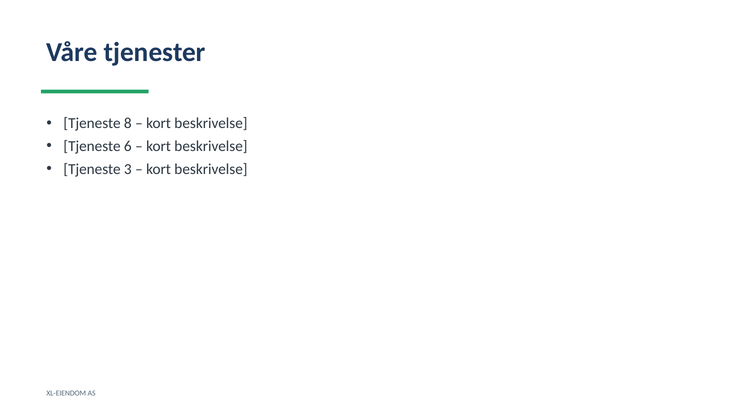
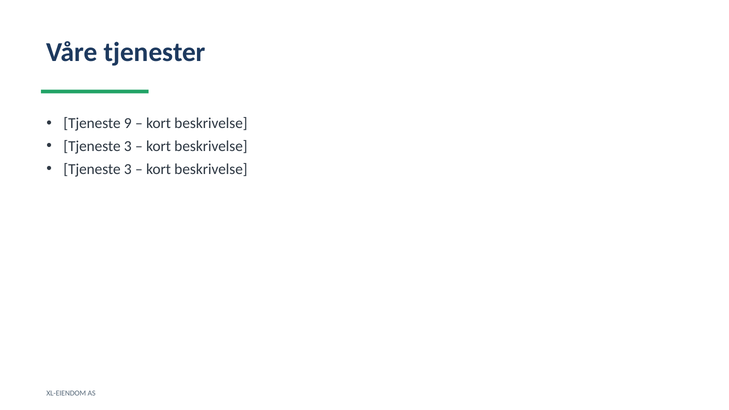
8: 8 -> 9 (128, 123)
6: 6 -> 3 (128, 146)
